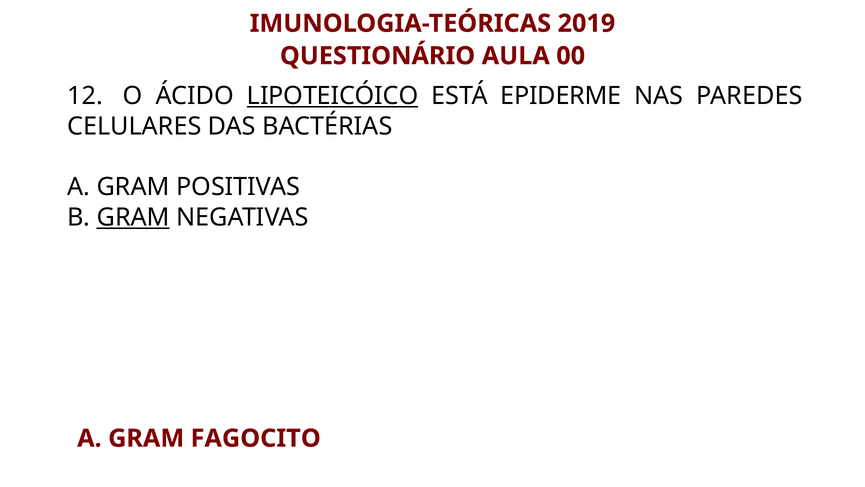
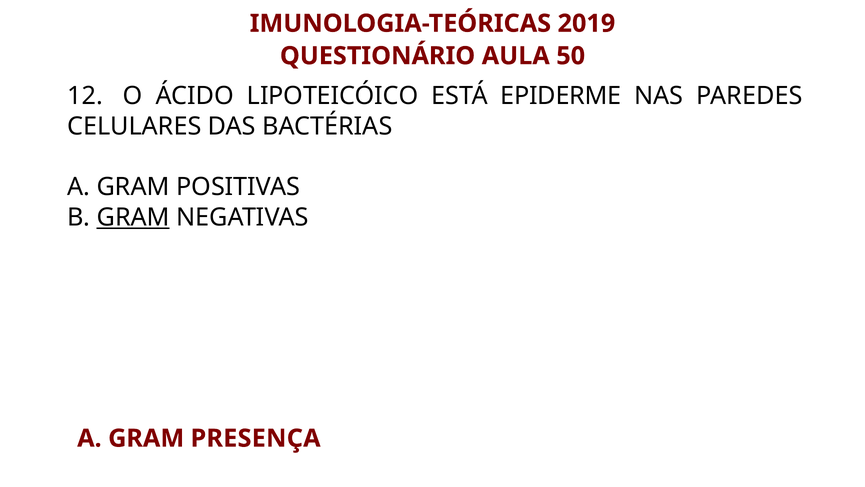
00: 00 -> 50 (571, 56)
LIPOTEICÓICO underline: present -> none (333, 96)
FAGOCITO: FAGOCITO -> PRESENÇA (256, 438)
